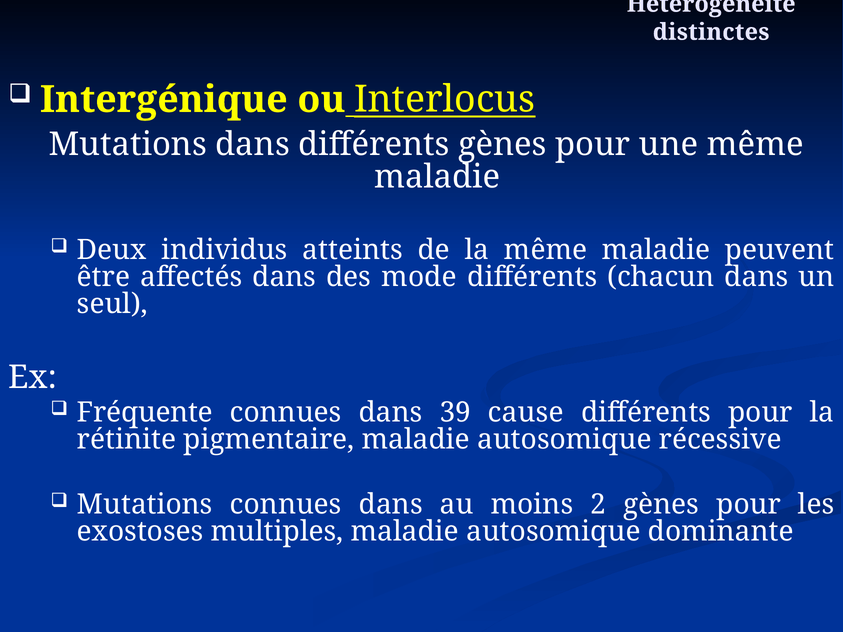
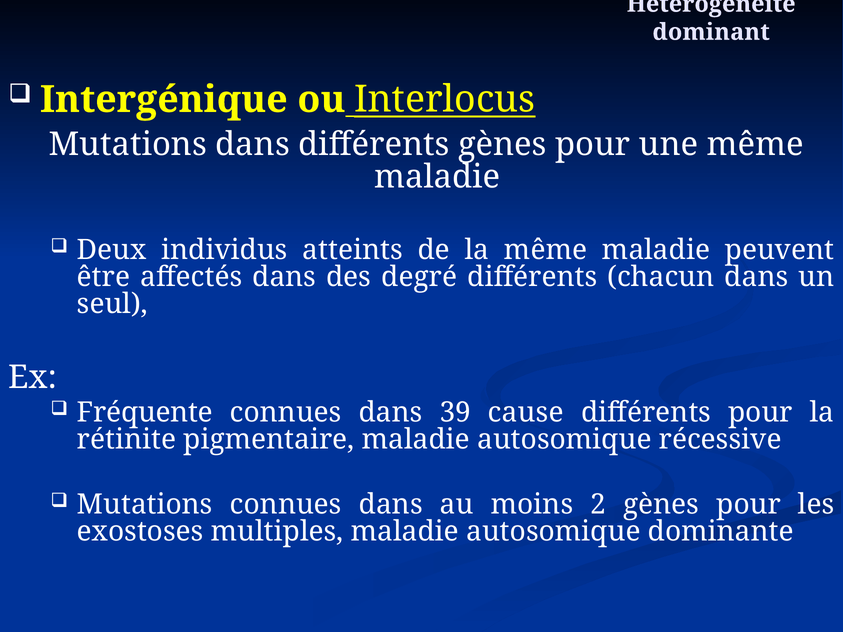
distinctes: distinctes -> dominant (711, 32)
mode: mode -> degré (419, 277)
